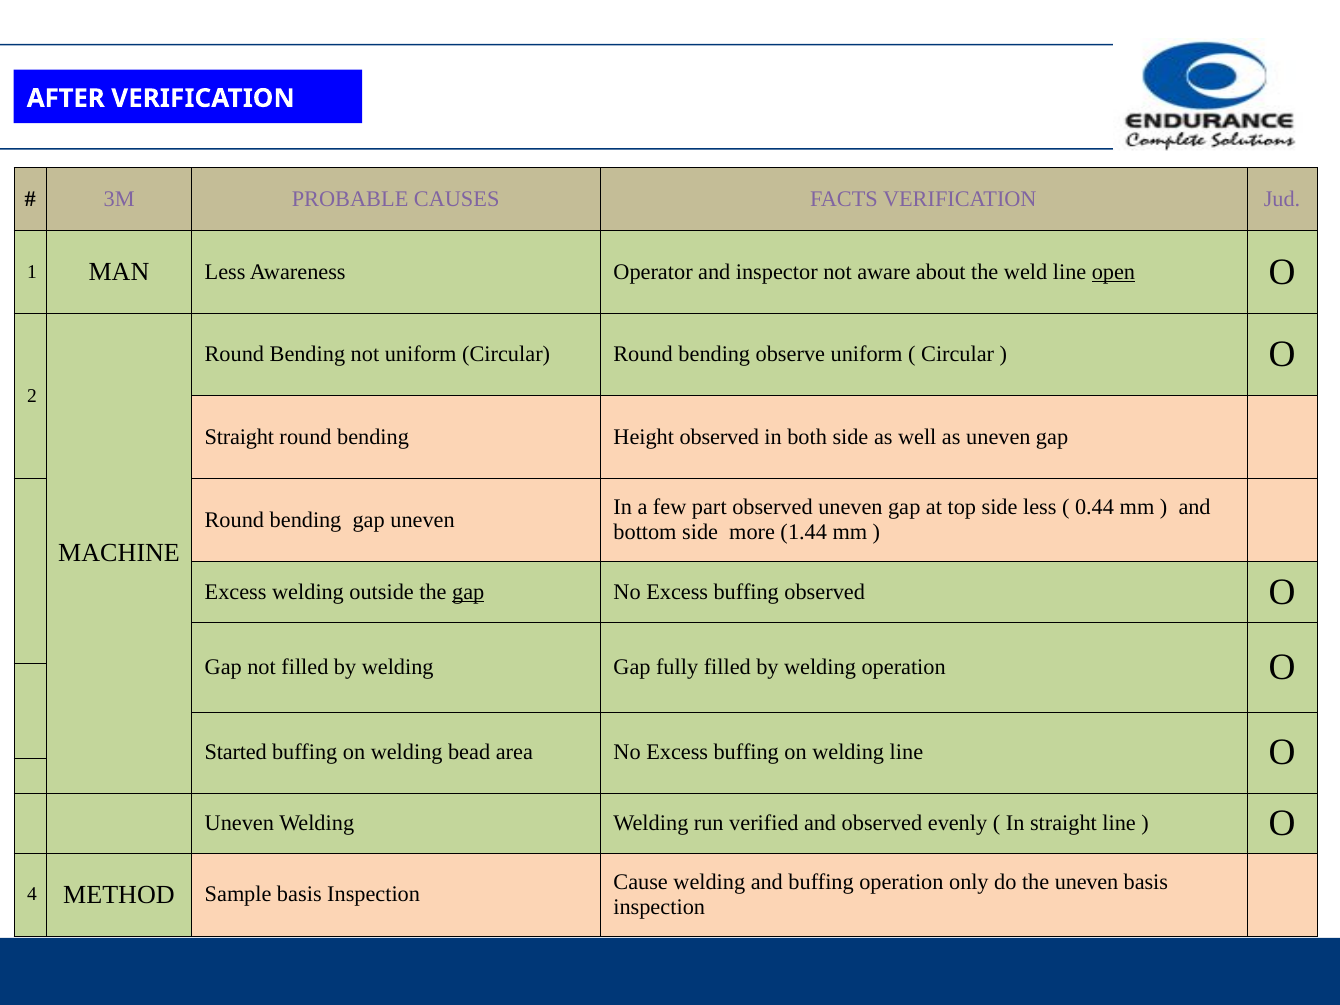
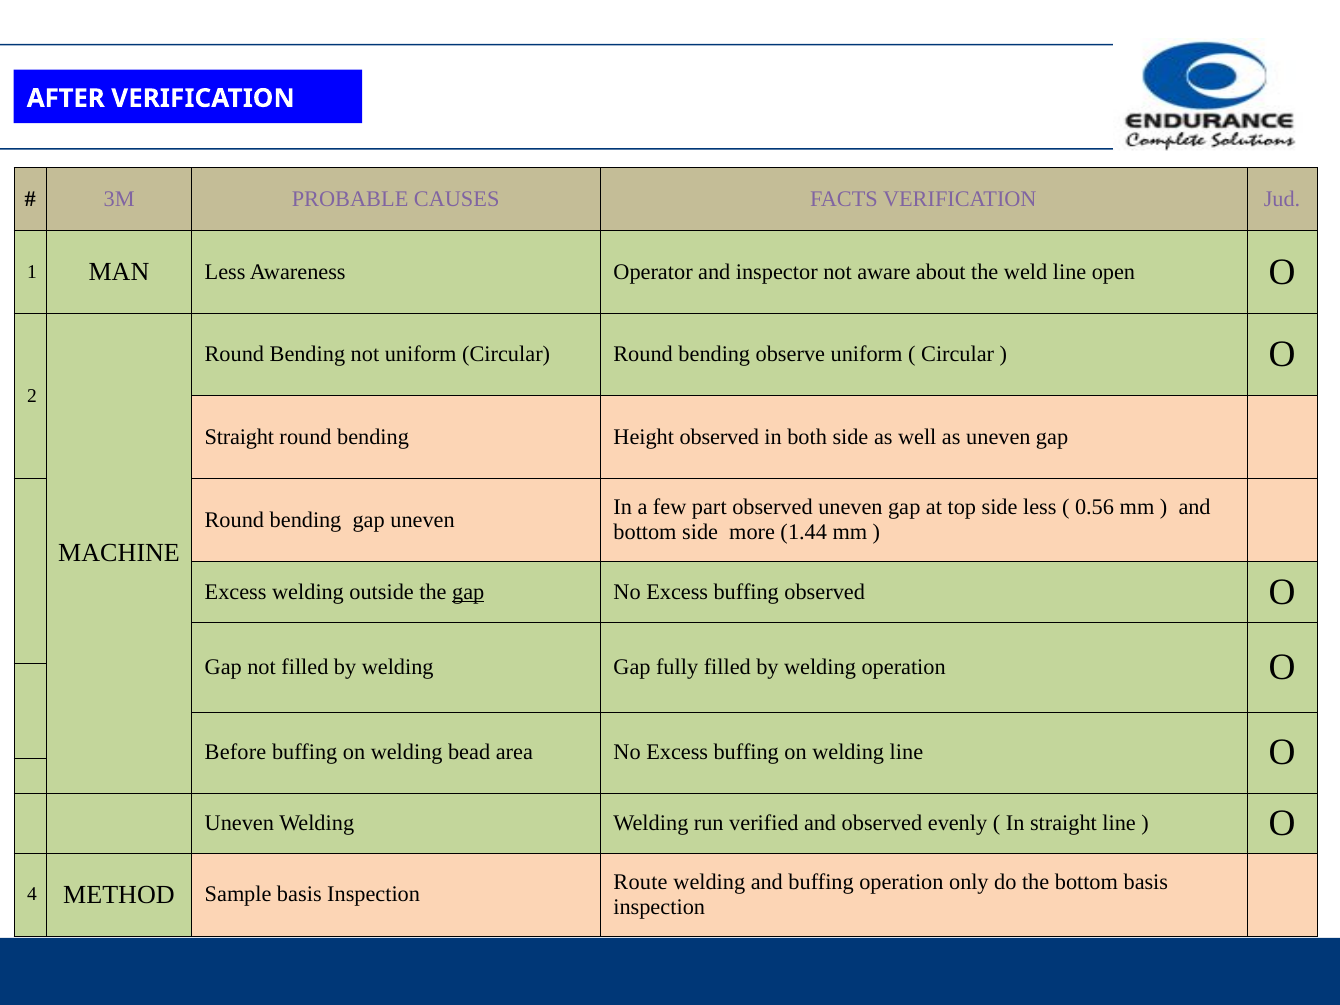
open underline: present -> none (1113, 272)
0.44: 0.44 -> 0.56 (1095, 507)
Started: Started -> Before (236, 752)
Cause: Cause -> Route (641, 882)
the uneven: uneven -> bottom (1086, 882)
